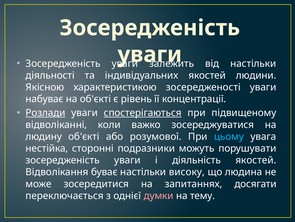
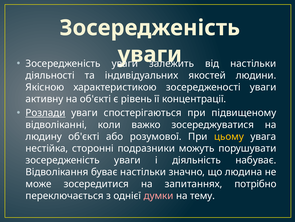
набуває: набуває -> активну (44, 99)
спостерігаються underline: present -> none (143, 113)
цьому colour: light blue -> yellow (229, 136)
діяльність якостей: якостей -> набуває (256, 160)
високу: високу -> значно (187, 172)
досягати: досягати -> потрібно (256, 183)
